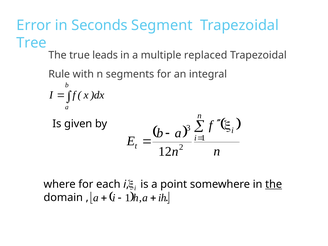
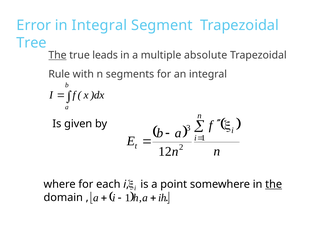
in Seconds: Seconds -> Integral (99, 25)
The underline: none -> present (57, 55)
replaced: replaced -> absolute (206, 55)
